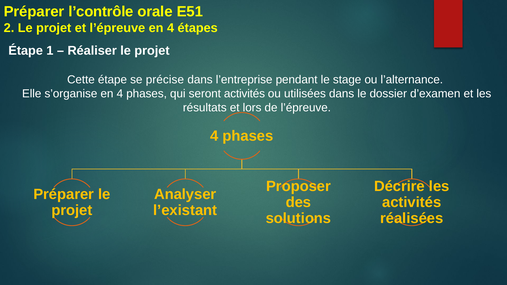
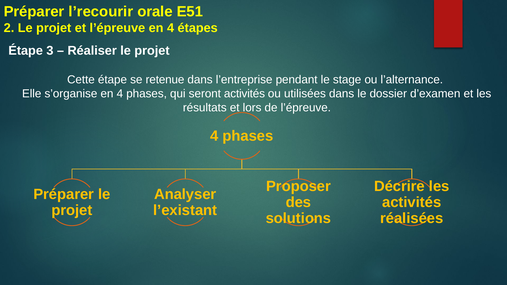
l’contrôle: l’contrôle -> l’recourir (101, 12)
1: 1 -> 3 (50, 51)
précise: précise -> retenue (165, 80)
